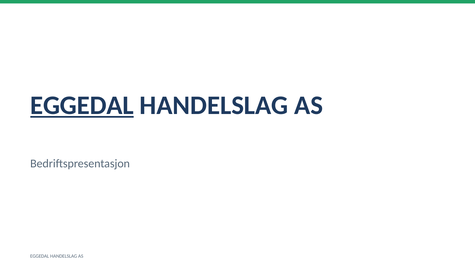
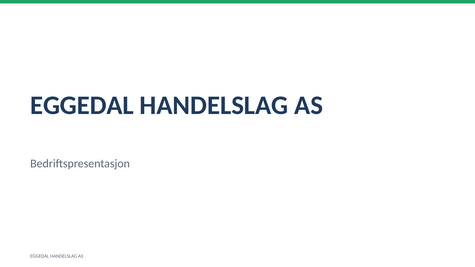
EGGEDAL underline: present -> none (82, 105)
